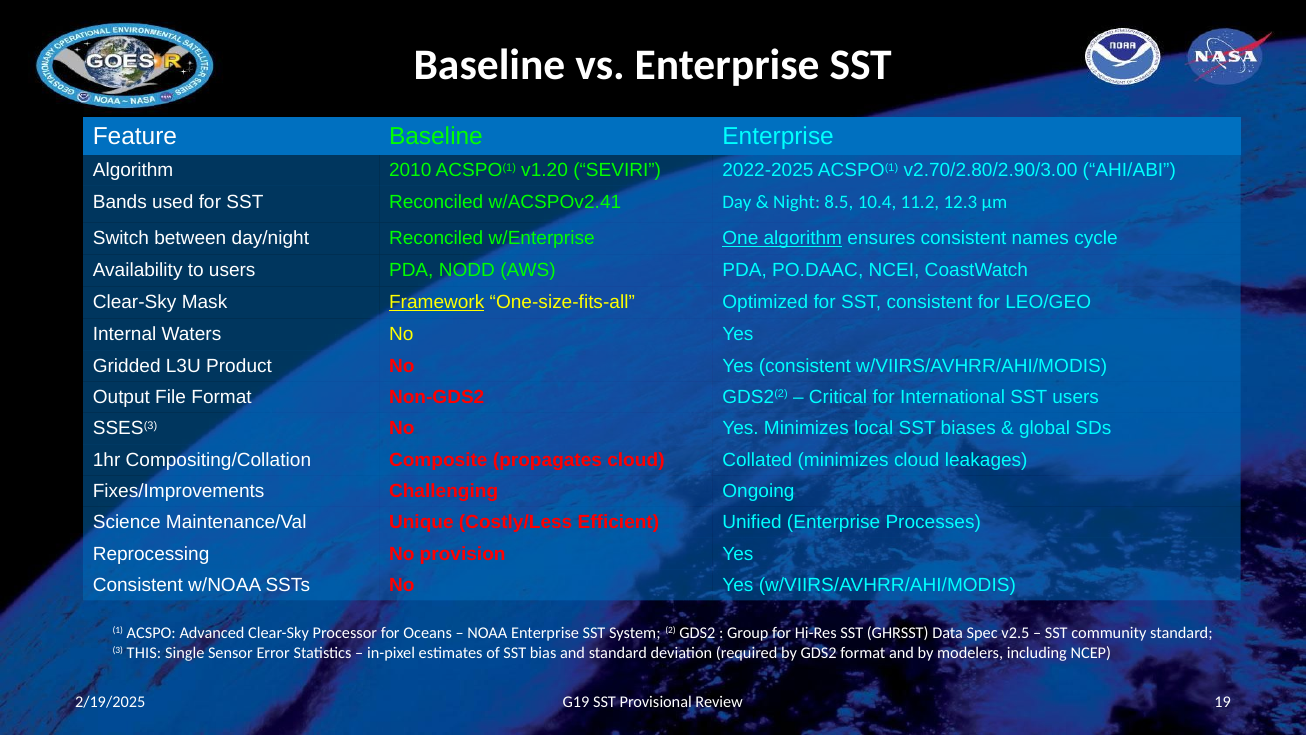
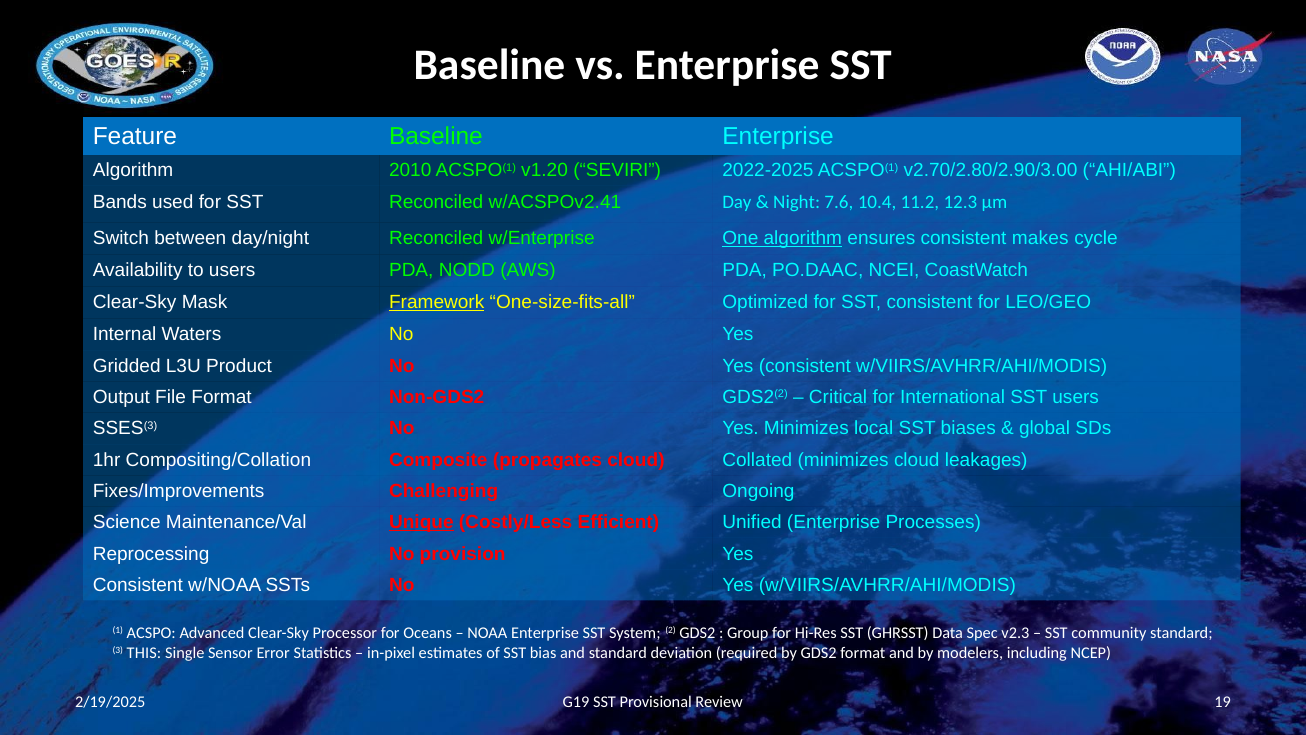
8.5: 8.5 -> 7.6 (839, 202)
names: names -> makes (1040, 238)
Unique underline: none -> present (421, 522)
v2.5: v2.5 -> v2.3 (1015, 633)
